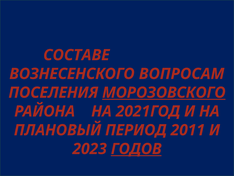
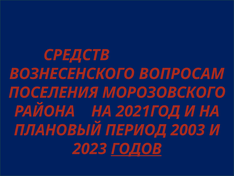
СОСТАВЕ: СОСТАВЕ -> СРЕДСТВ (76, 55)
МОРОЗОВСКОГО underline: present -> none (164, 92)
2011: 2011 -> 2003 (188, 130)
